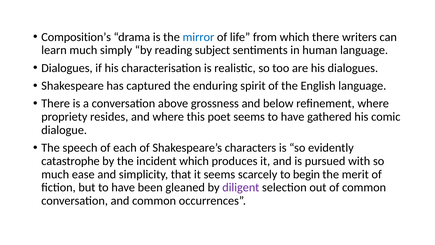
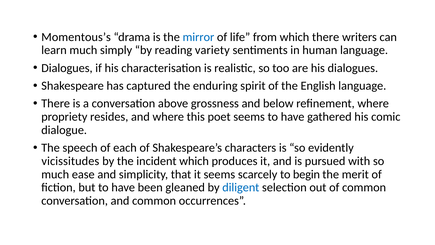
Composition’s: Composition’s -> Momentous’s (76, 37)
subject: subject -> variety (212, 50)
catastrophe: catastrophe -> vicissitudes (70, 161)
diligent colour: purple -> blue (241, 187)
